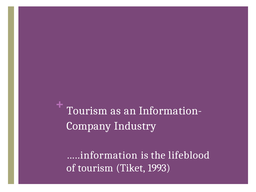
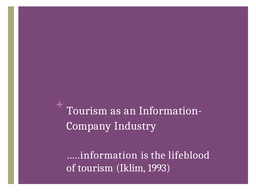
Tiket: Tiket -> Iklim (131, 168)
